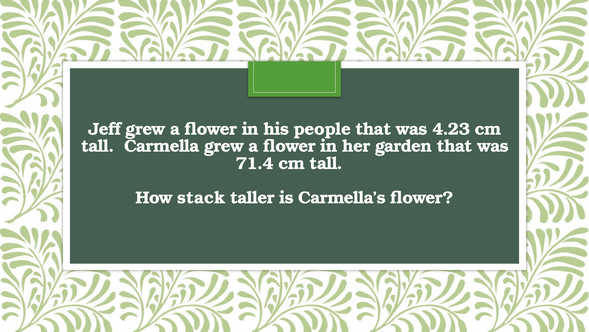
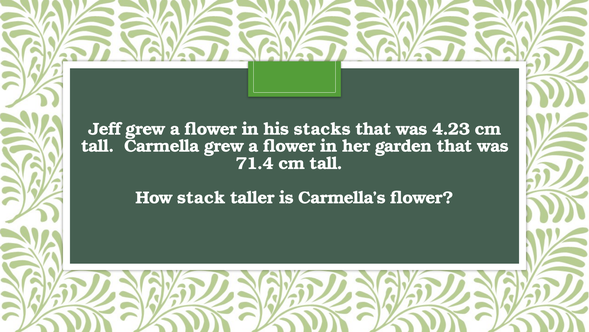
people: people -> stacks (322, 129)
